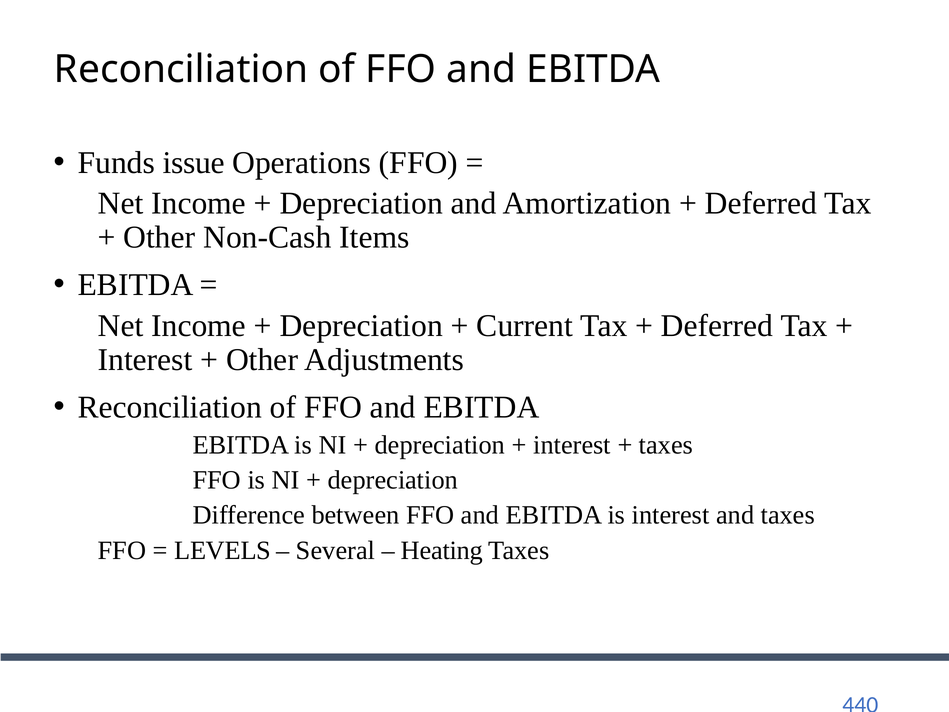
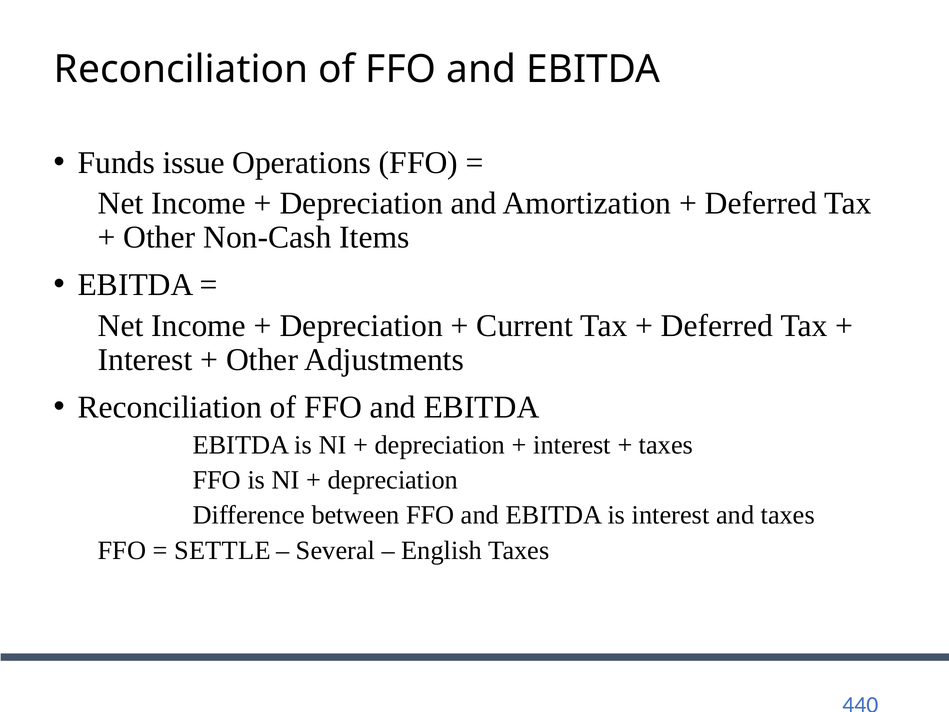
LEVELS: LEVELS -> SETTLE (222, 550)
Heating: Heating -> English (442, 550)
